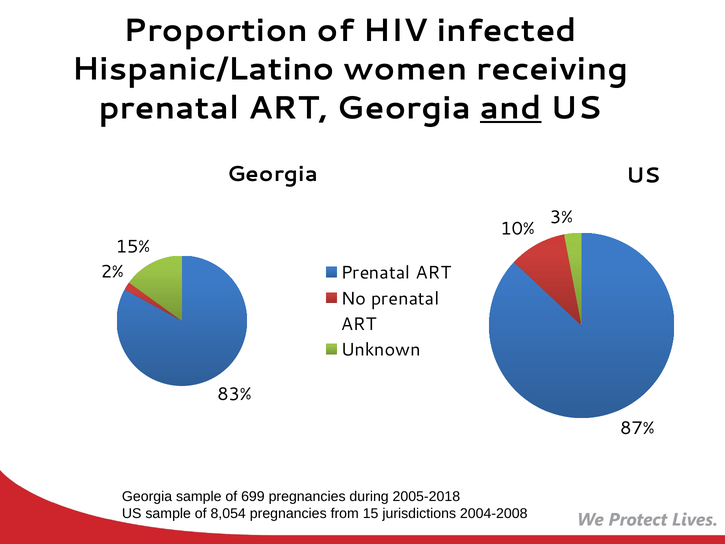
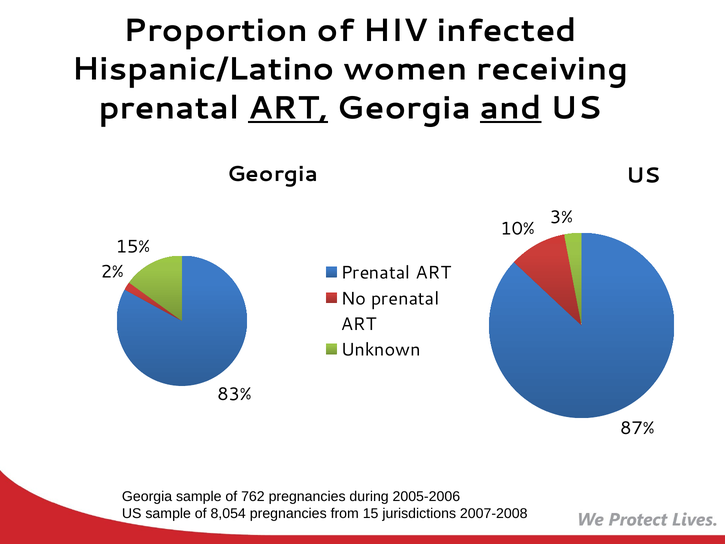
ART underline: none -> present (288, 108)
699: 699 -> 762 (253, 496)
2005-2018: 2005-2018 -> 2005-2006 (426, 496)
2004-2008: 2004-2008 -> 2007-2008 (494, 513)
